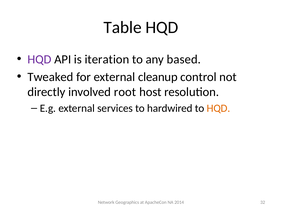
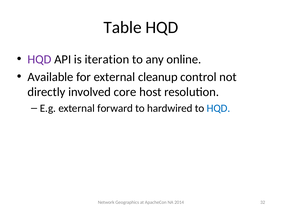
based: based -> online (184, 59)
Tweaked: Tweaked -> Available (50, 77)
root: root -> core (125, 92)
services: services -> forward (115, 108)
HQD colour: orange -> blue (218, 108)
